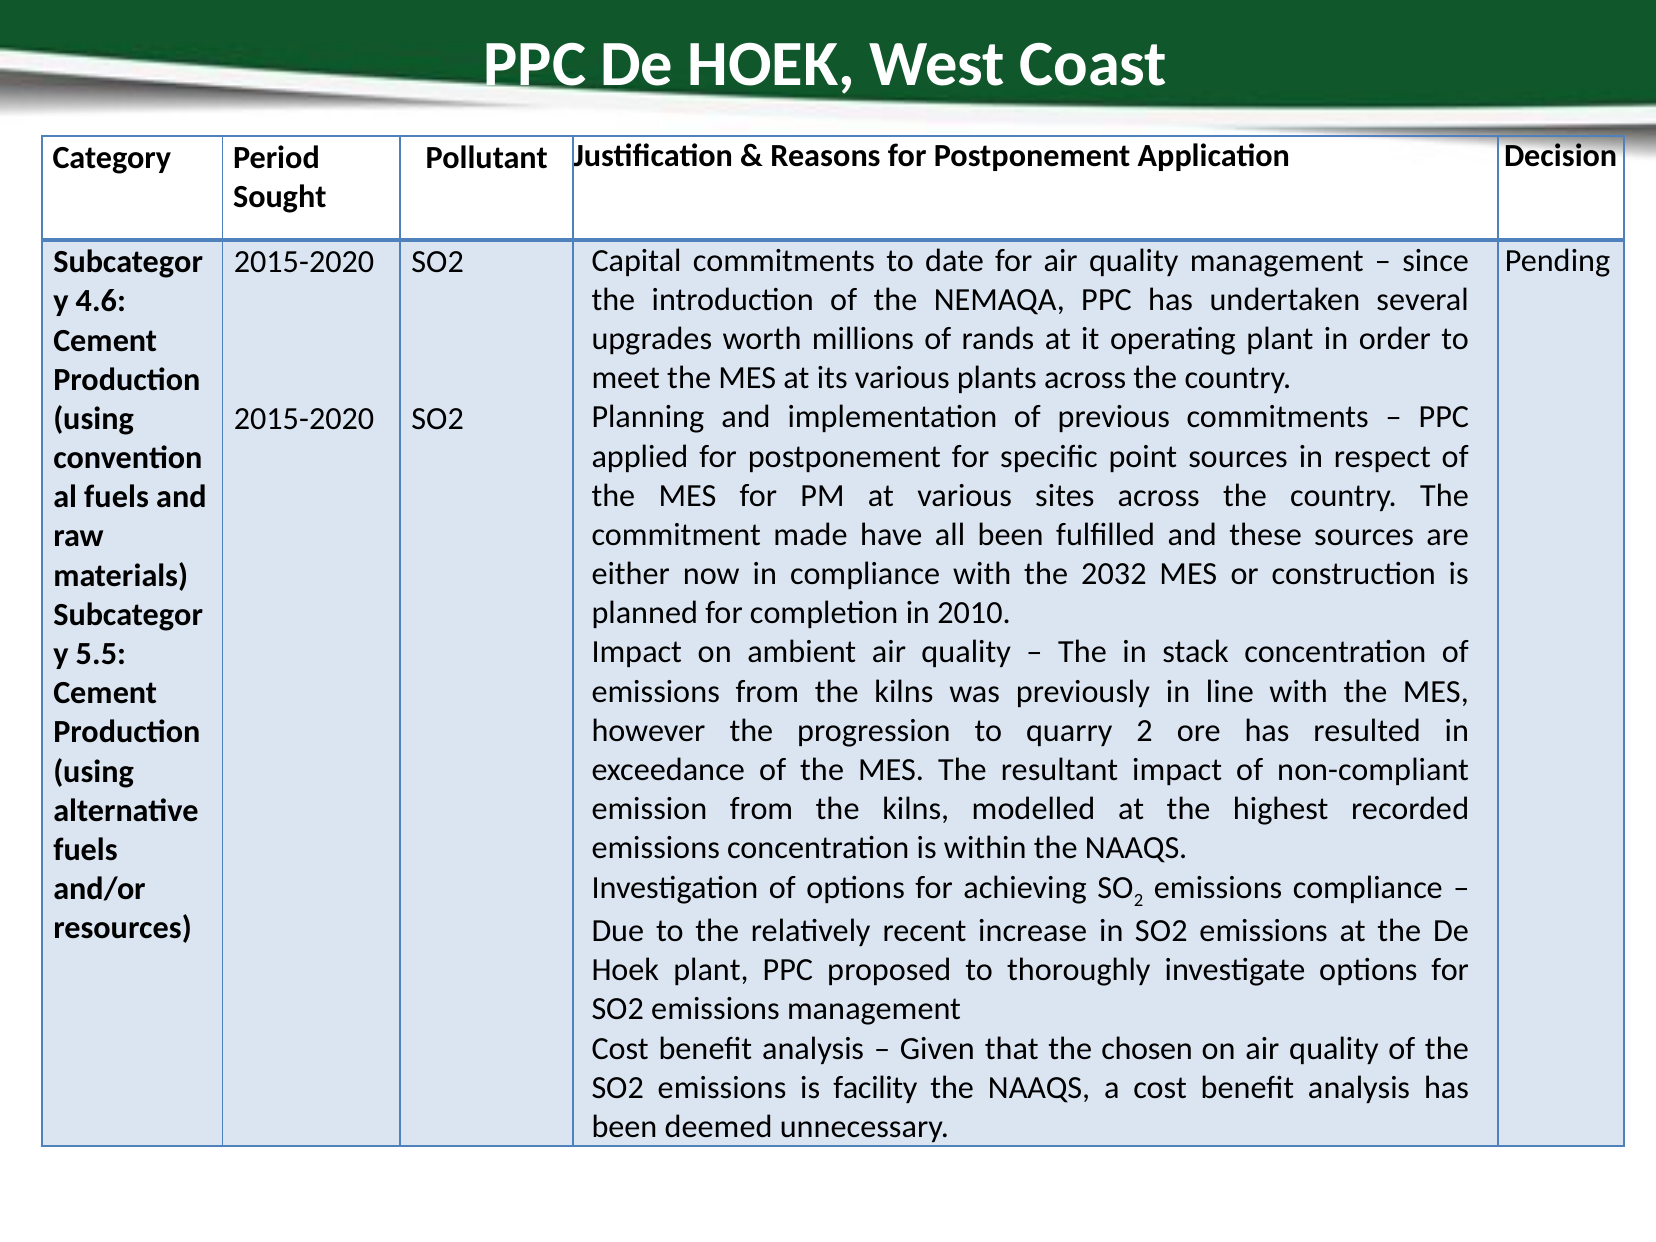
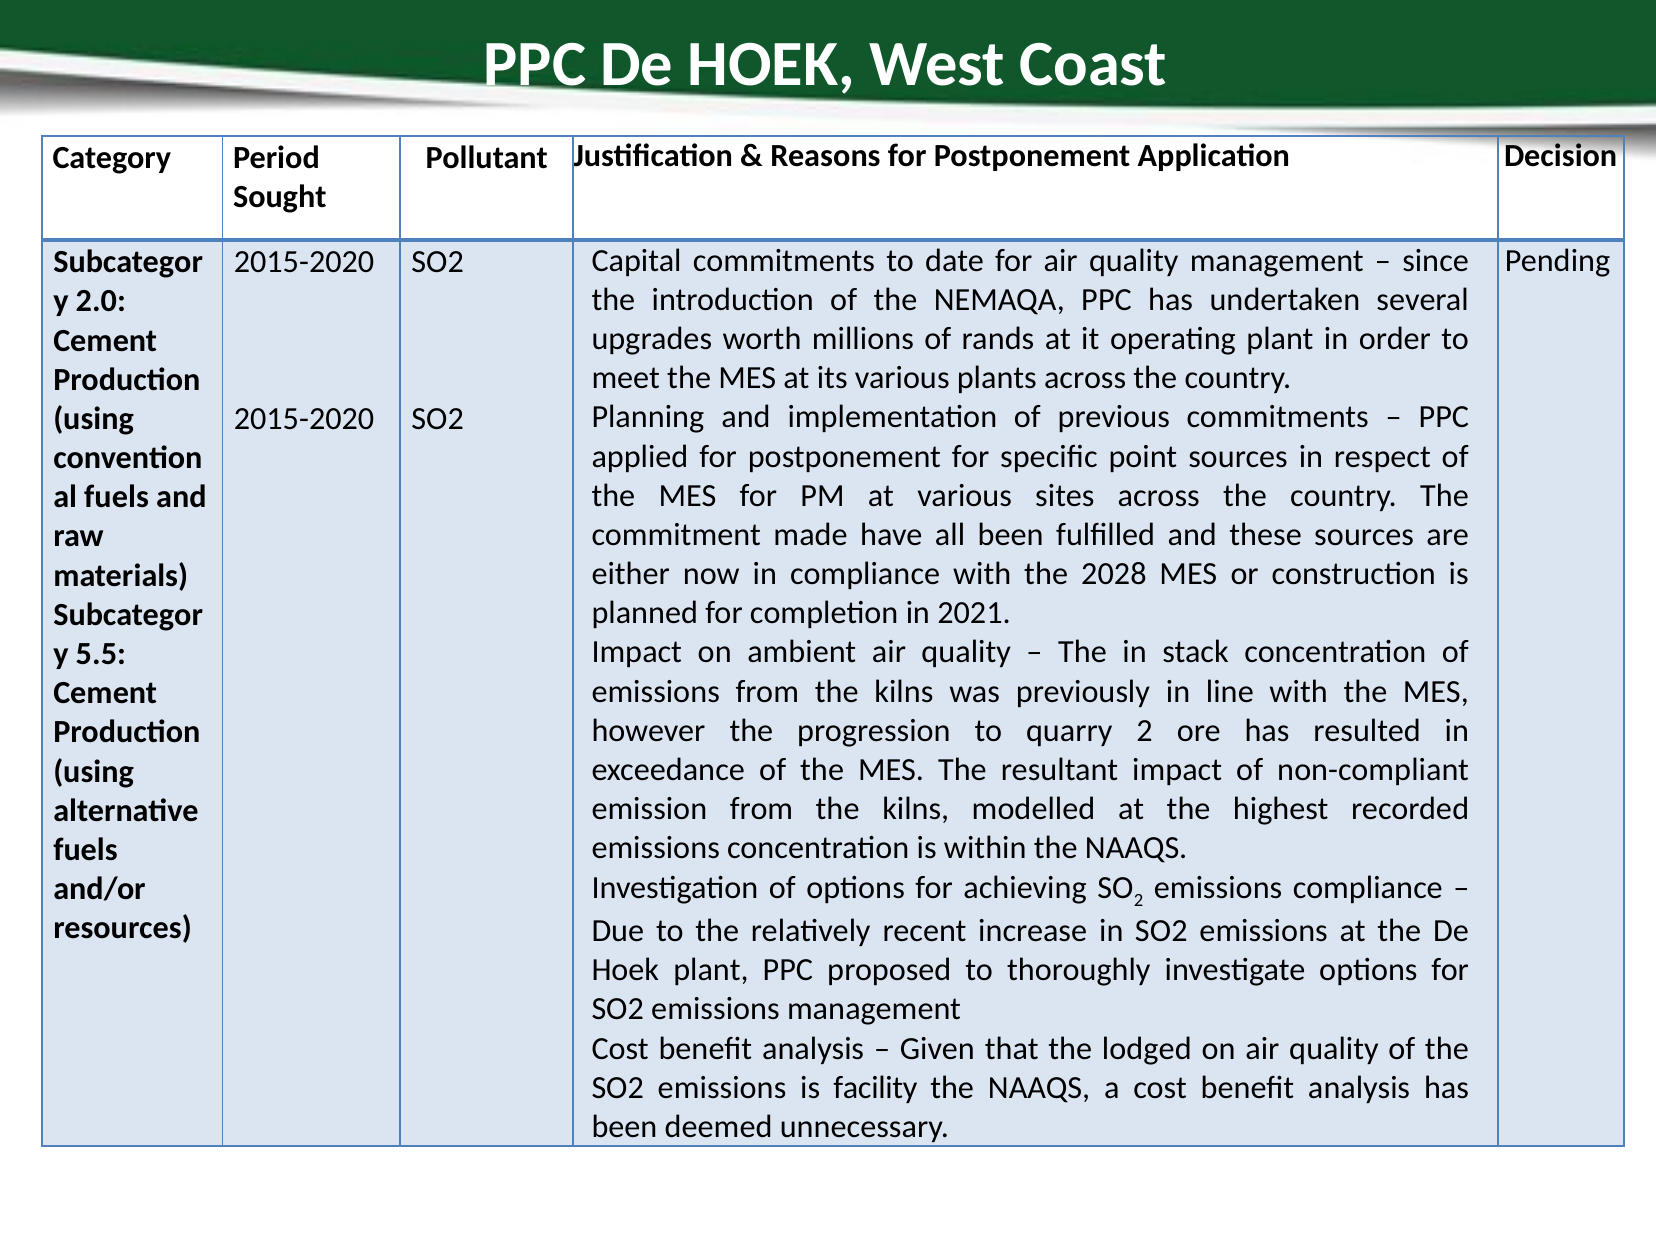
4.6: 4.6 -> 2.0 (101, 301)
2032: 2032 -> 2028 (1114, 574)
2010: 2010 -> 2021 (974, 613)
chosen: chosen -> lodged (1147, 1048)
